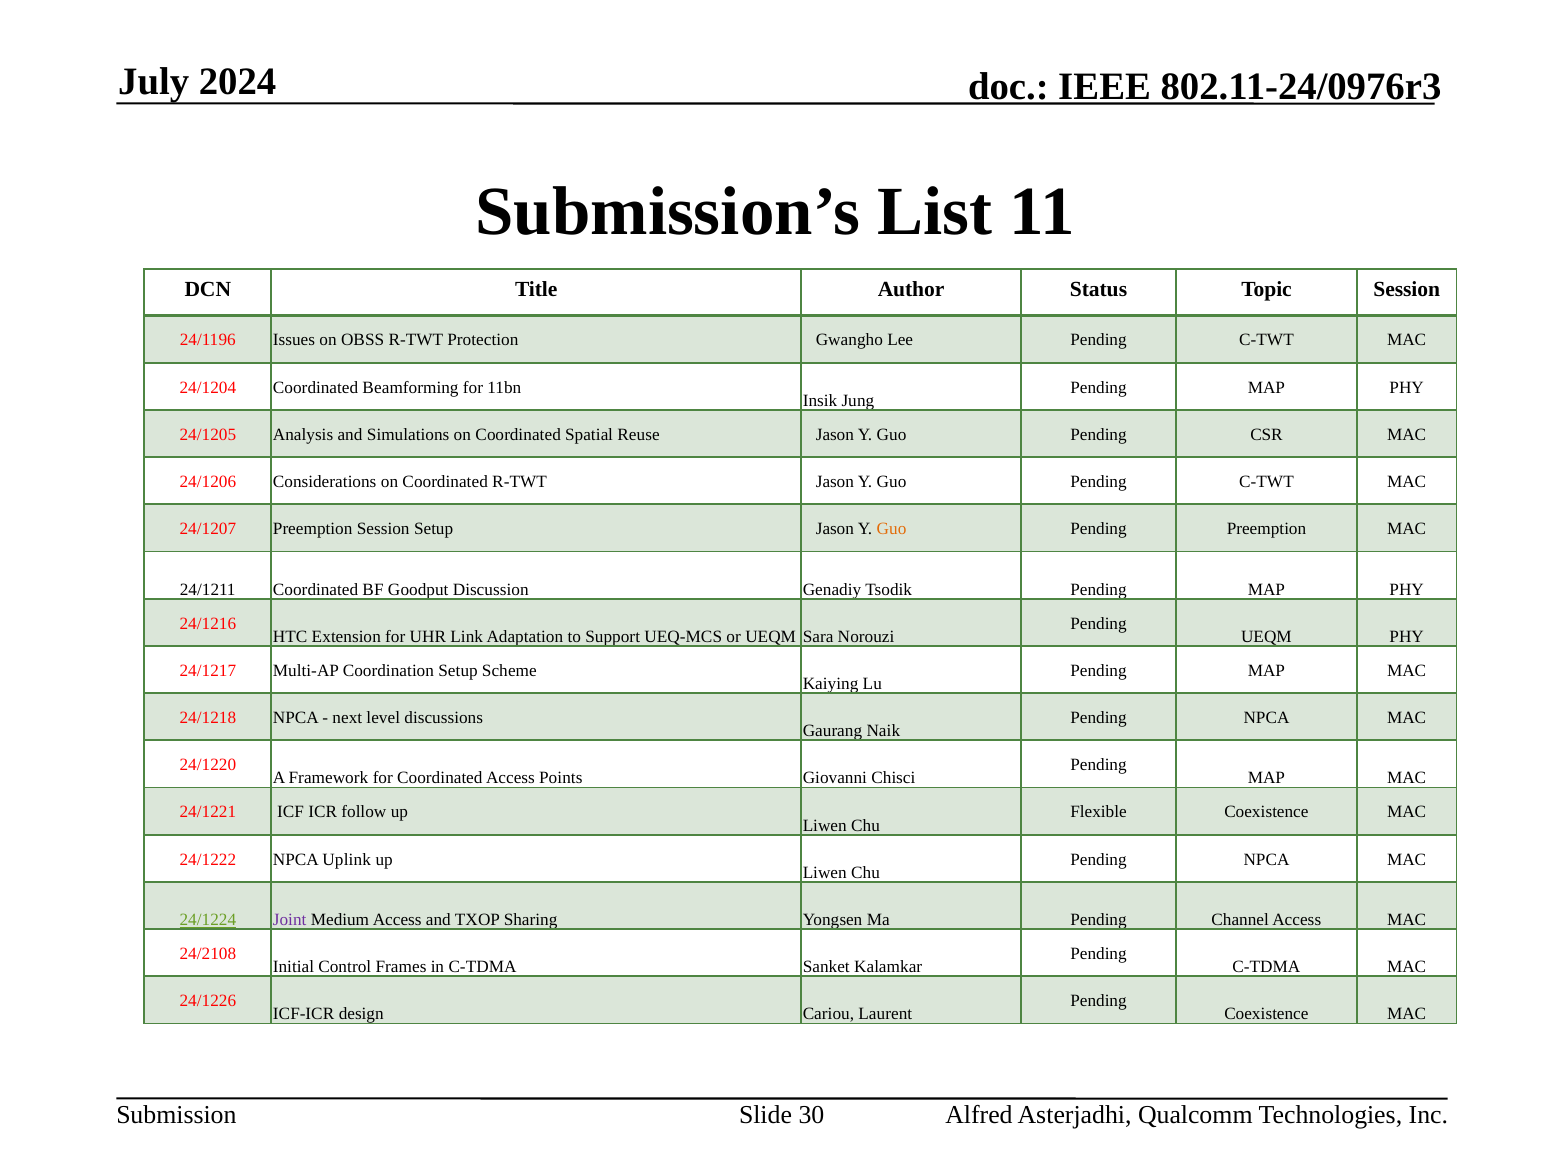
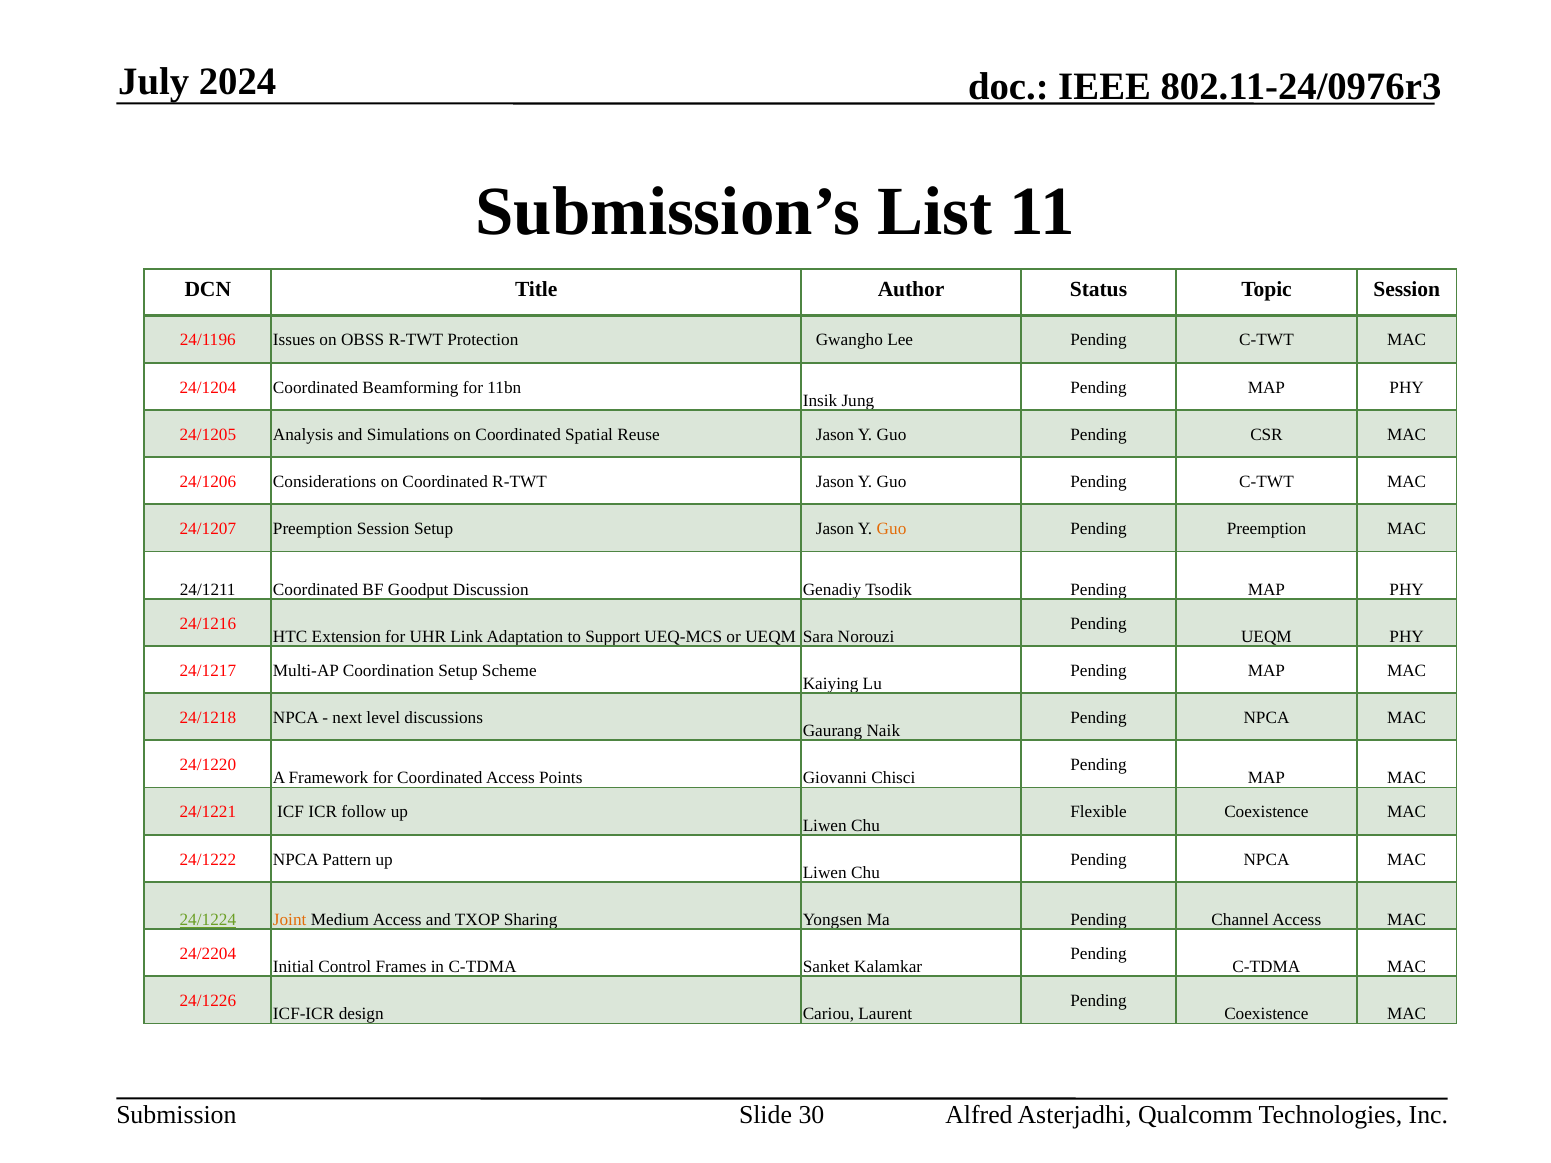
Uplink: Uplink -> Pattern (347, 860)
Joint colour: purple -> orange (290, 920)
24/2108: 24/2108 -> 24/2204 (208, 954)
